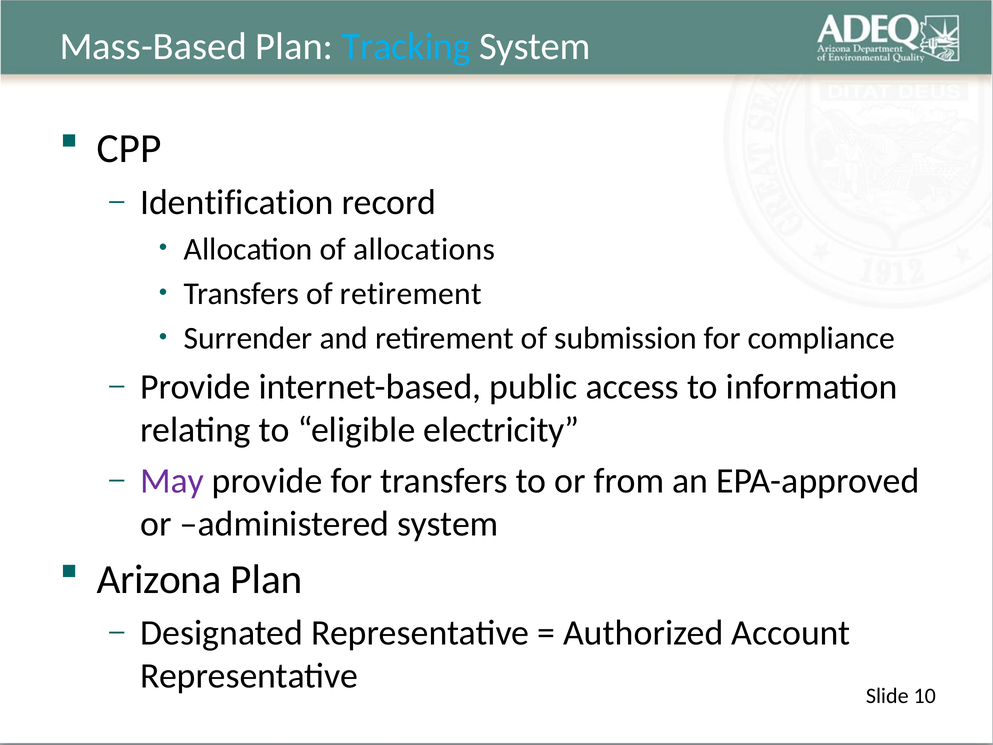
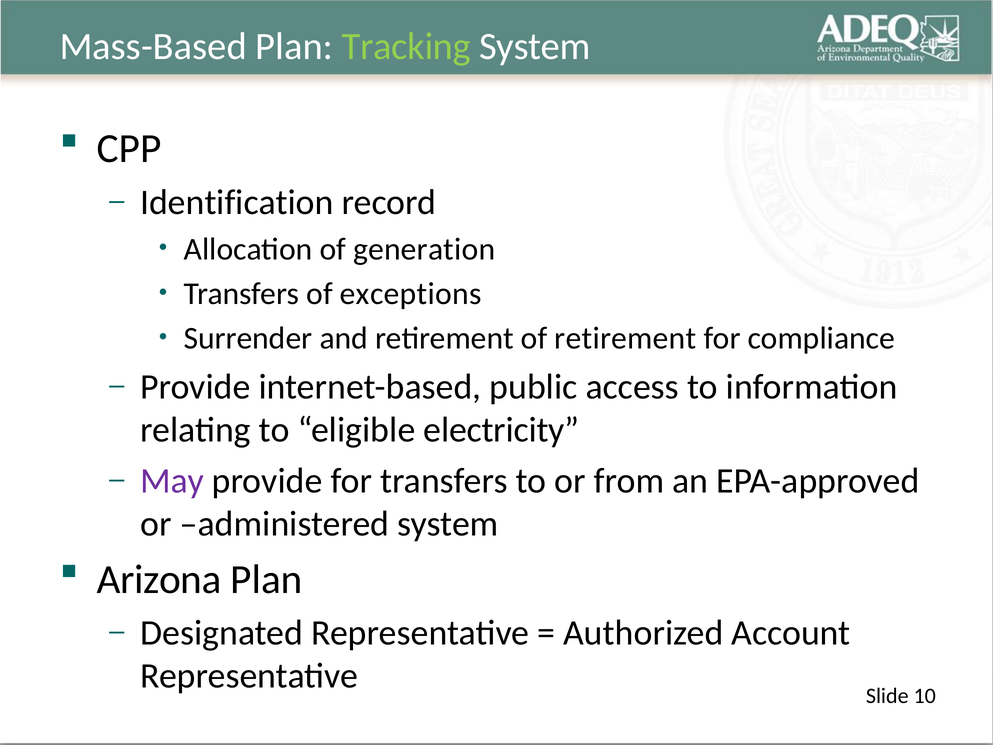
Tracking colour: light blue -> light green (406, 47)
allocations: allocations -> generation (424, 249)
of retirement: retirement -> exceptions (411, 294)
of submission: submission -> retirement (625, 338)
